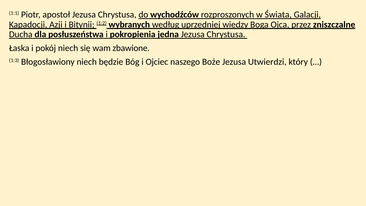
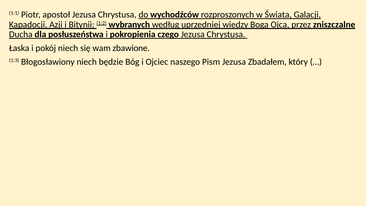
jedna: jedna -> czego (168, 34)
Boże: Boże -> Pism (211, 62)
Utwierdzi: Utwierdzi -> Zbadałem (267, 62)
